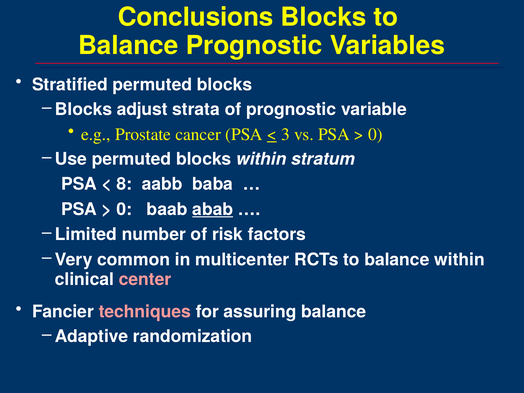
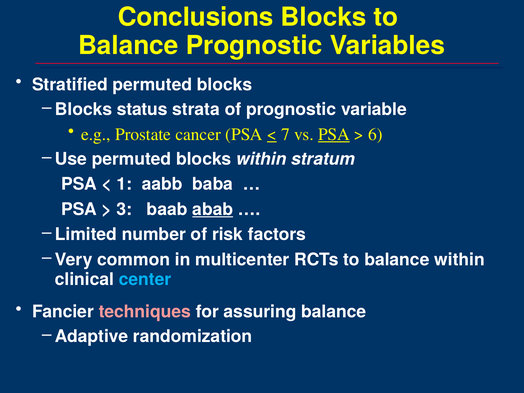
adjust: adjust -> status (142, 109)
3: 3 -> 7 (286, 134)
PSA underline: none -> present (334, 134)
0: 0 -> 6 (375, 134)
8: 8 -> 1 (124, 184)
0: 0 -> 3 (124, 209)
center colour: pink -> light blue (145, 279)
